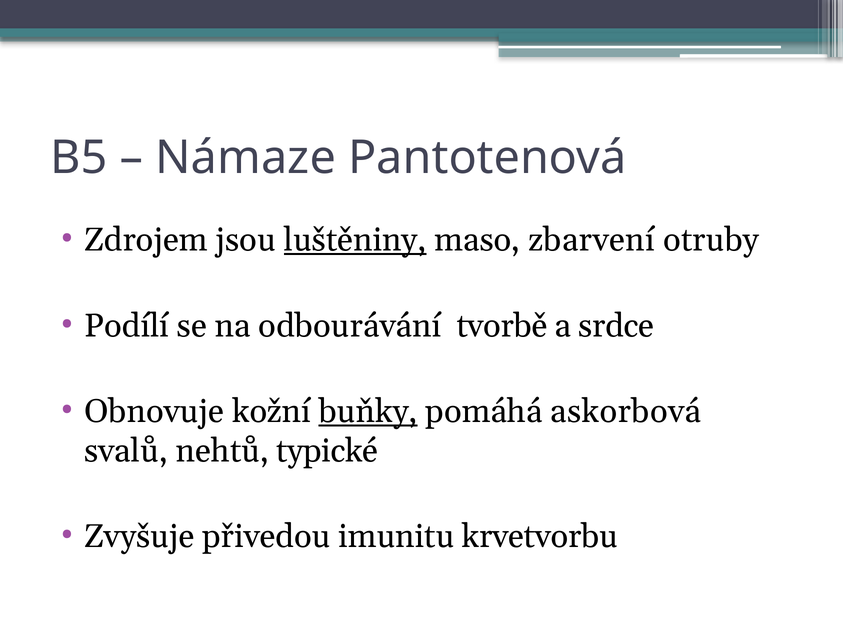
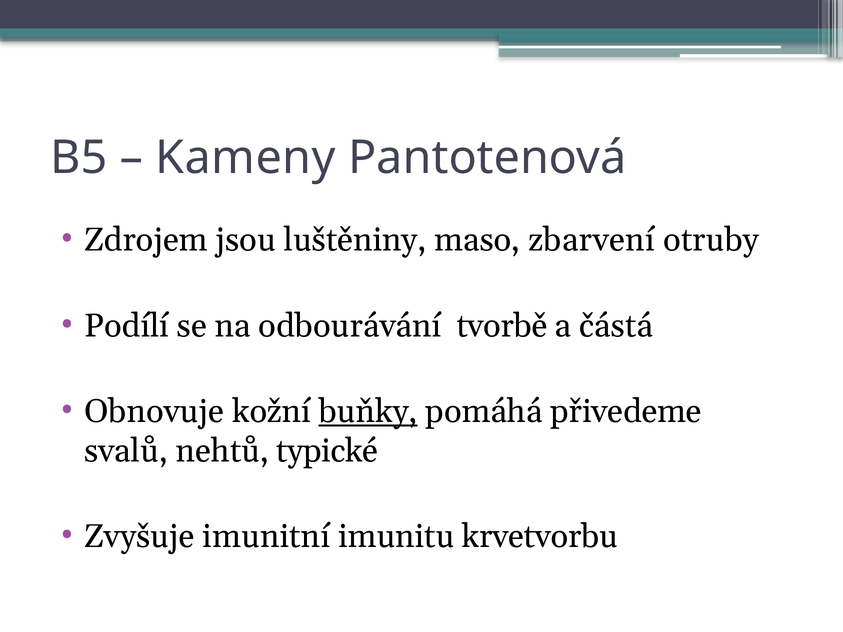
Námaze: Námaze -> Kameny (245, 158)
luštěniny underline: present -> none (355, 240)
srdce: srdce -> částá (616, 326)
askorbová: askorbová -> přivedeme (626, 412)
přivedou: přivedou -> imunitní (266, 537)
